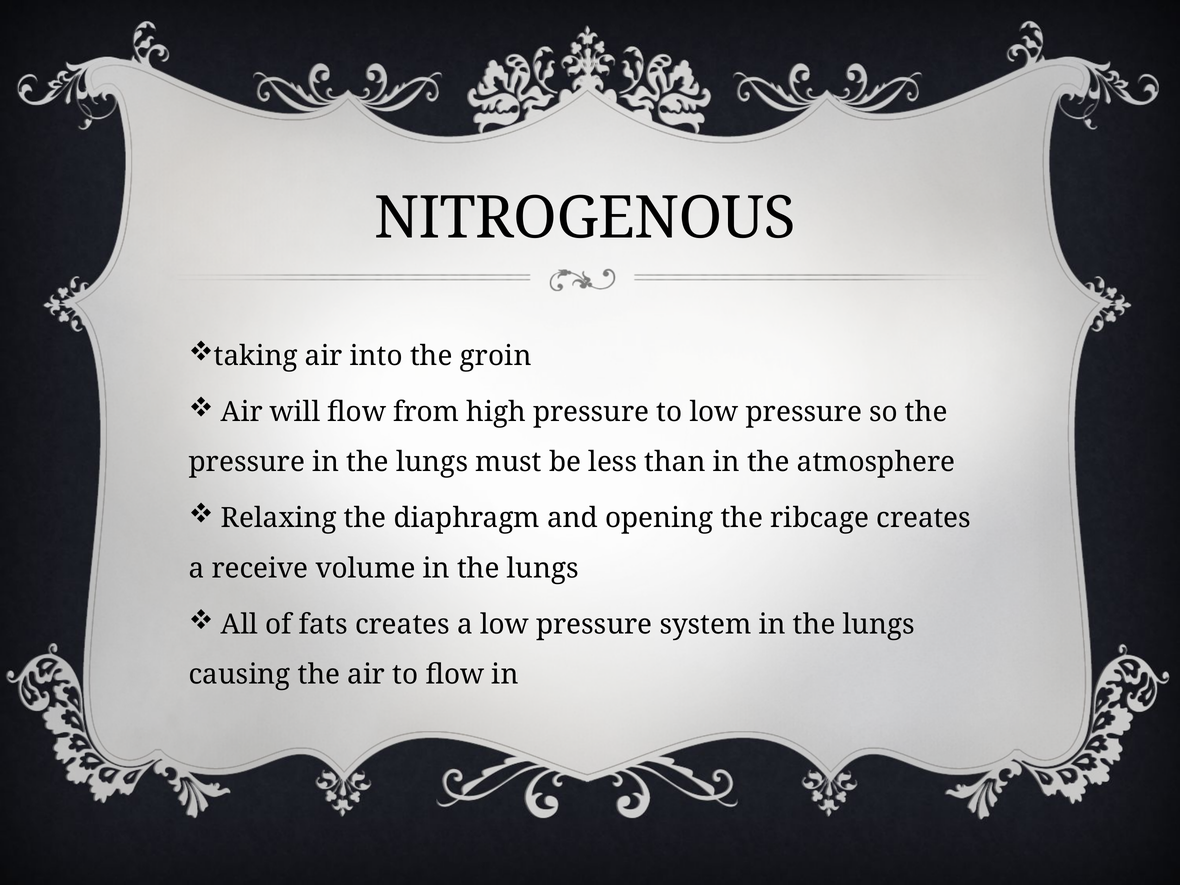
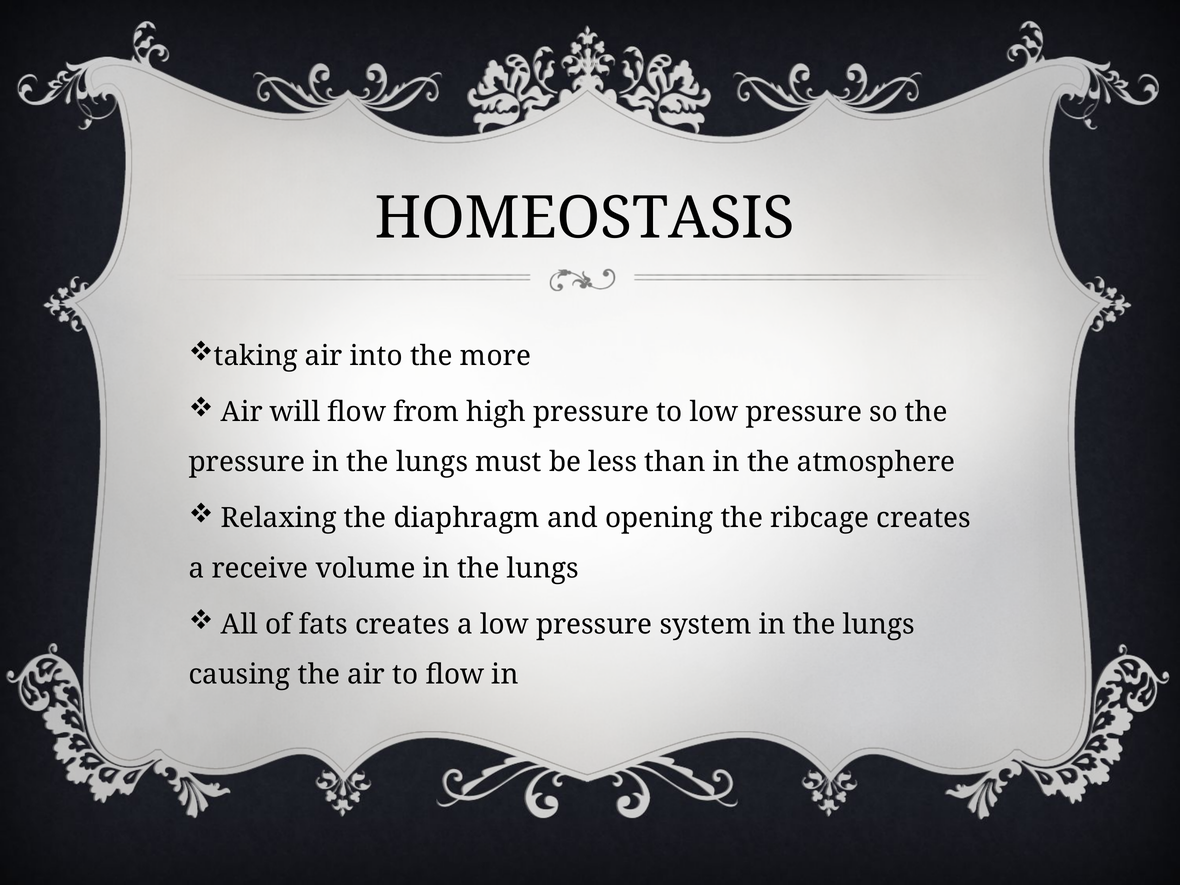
NITROGENOUS: NITROGENOUS -> HOMEOSTASIS (585, 218)
groin: groin -> more (496, 356)
